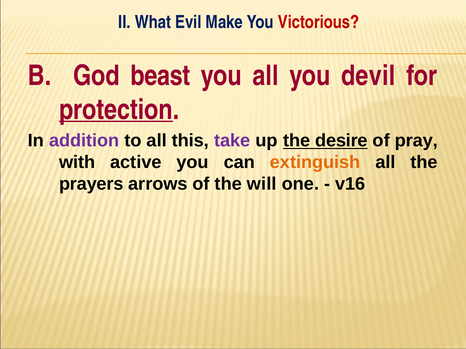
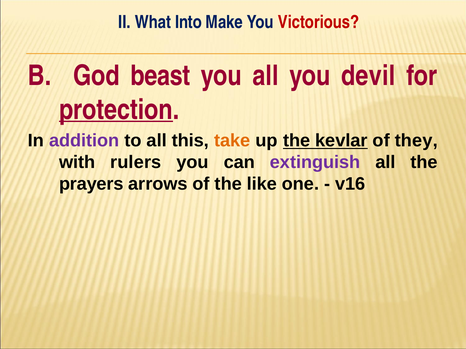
Evil: Evil -> Into (188, 22)
take colour: purple -> orange (232, 141)
desire: desire -> kevlar (341, 141)
pray: pray -> they (416, 141)
active: active -> rulers (136, 163)
extinguish colour: orange -> purple (315, 163)
will: will -> like (262, 184)
